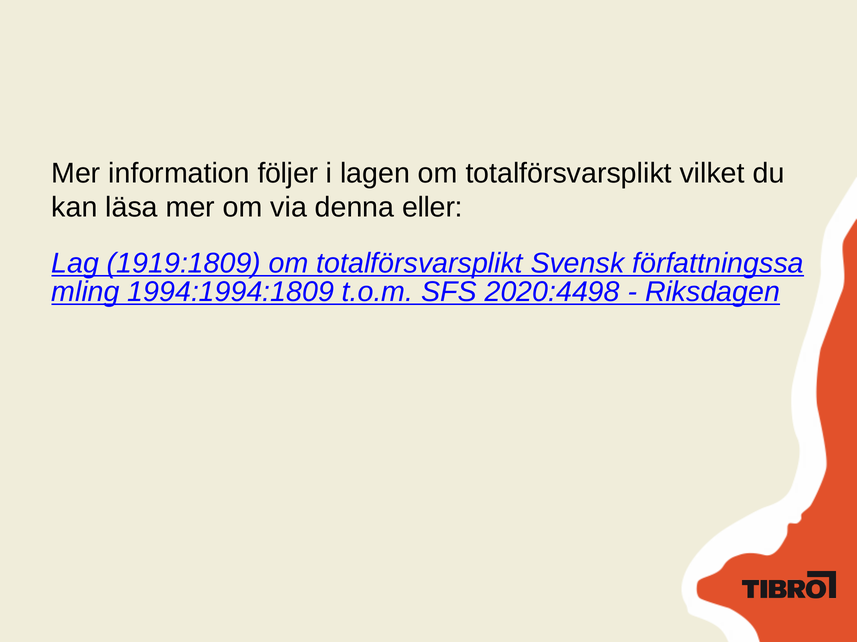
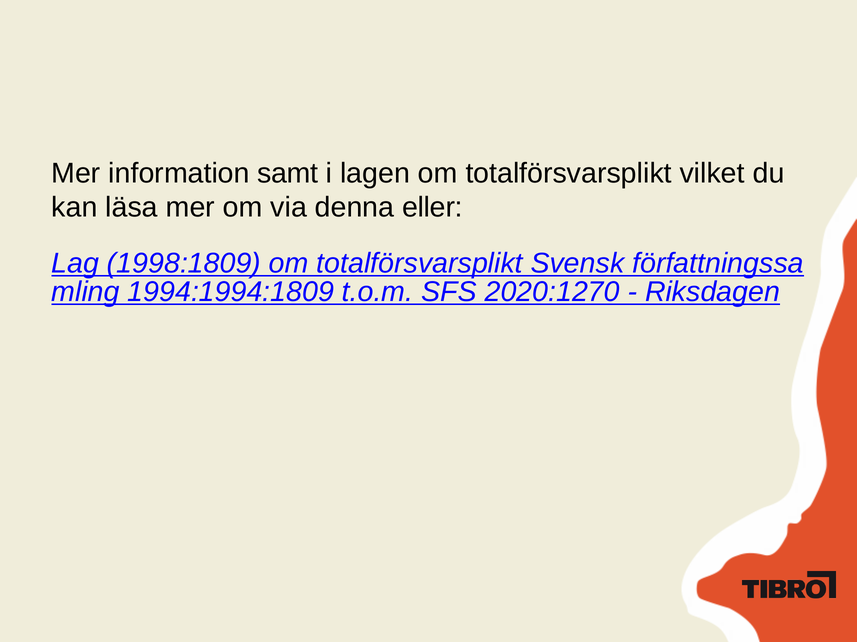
följer: följer -> samt (288, 173)
1919:1809: 1919:1809 -> 1998:1809 (184, 263)
2020:4498: 2020:4498 -> 2020:1270 (552, 292)
